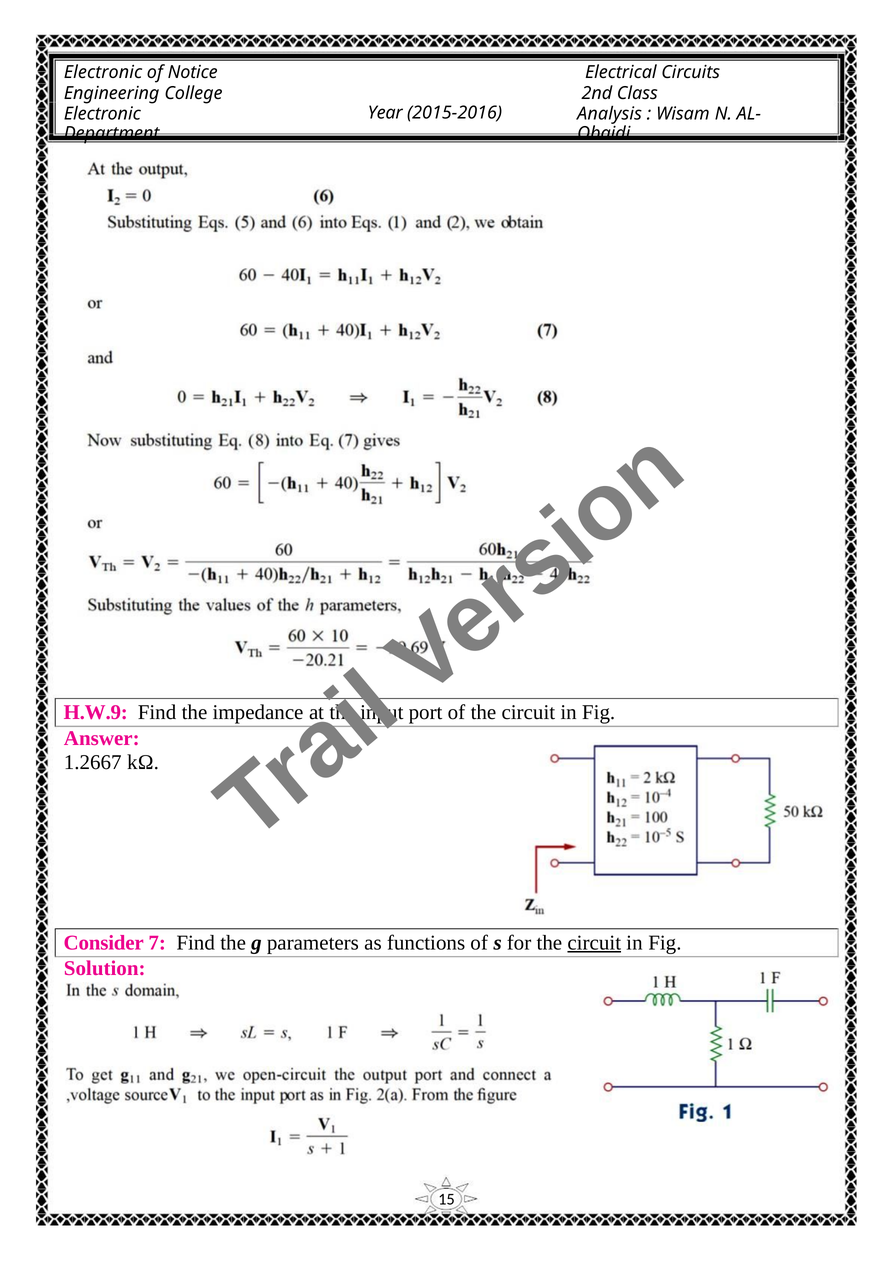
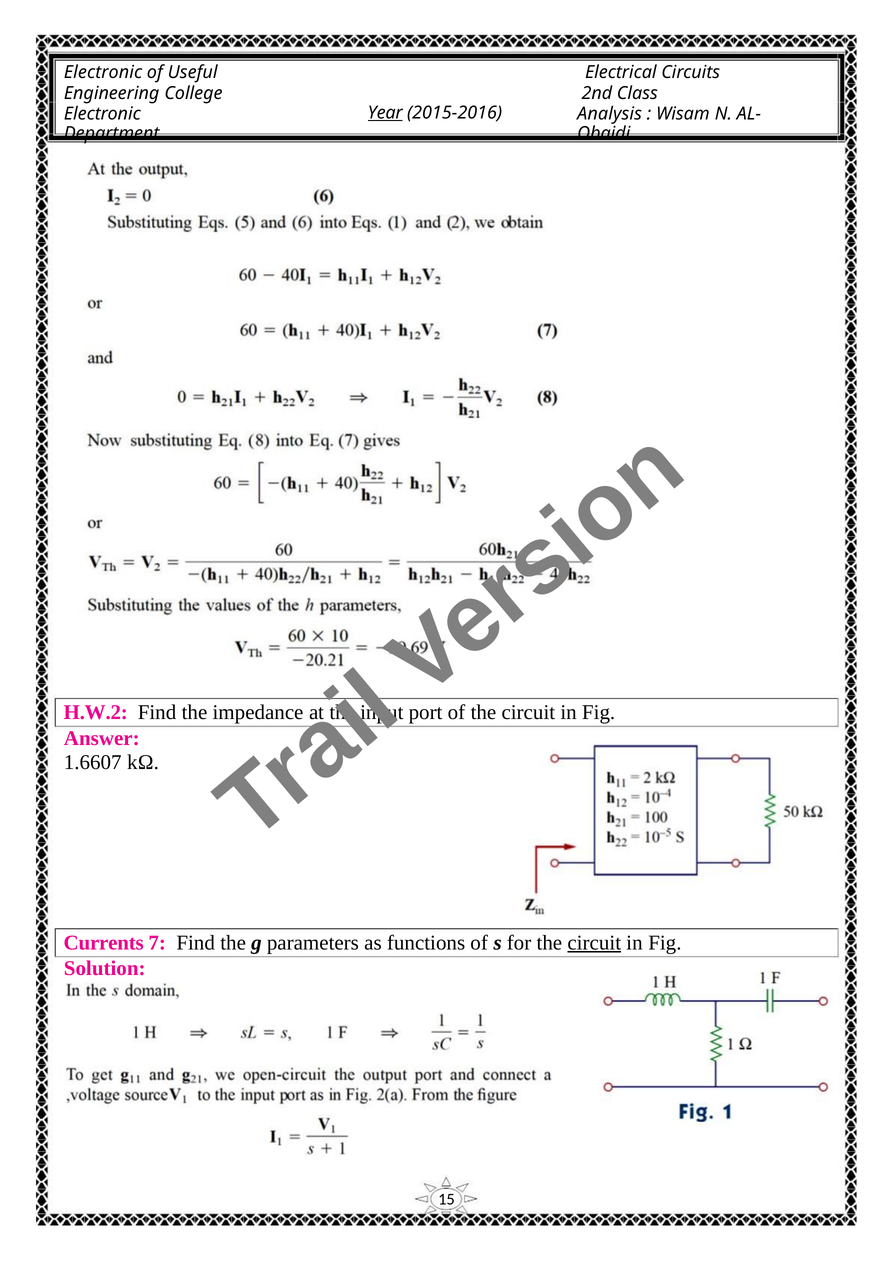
Notice: Notice -> Useful (193, 72)
Year underline: none -> present (385, 113)
H.W.9: H.W.9 -> H.W.2 (96, 712)
1.2667: 1.2667 -> 1.6607 (93, 762)
Consider: Consider -> Currents (104, 942)
